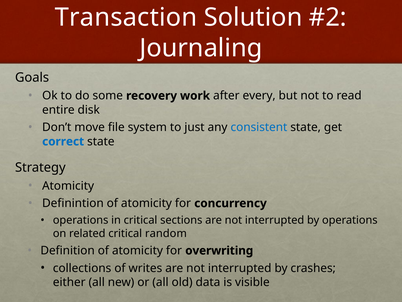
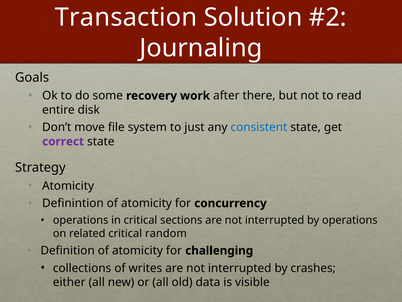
every: every -> there (259, 96)
correct colour: blue -> purple (63, 141)
overwriting: overwriting -> challenging (219, 250)
